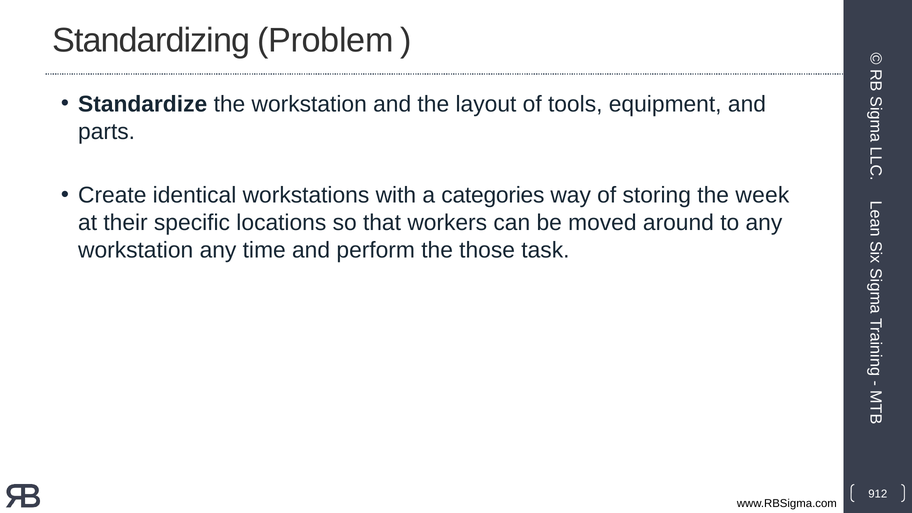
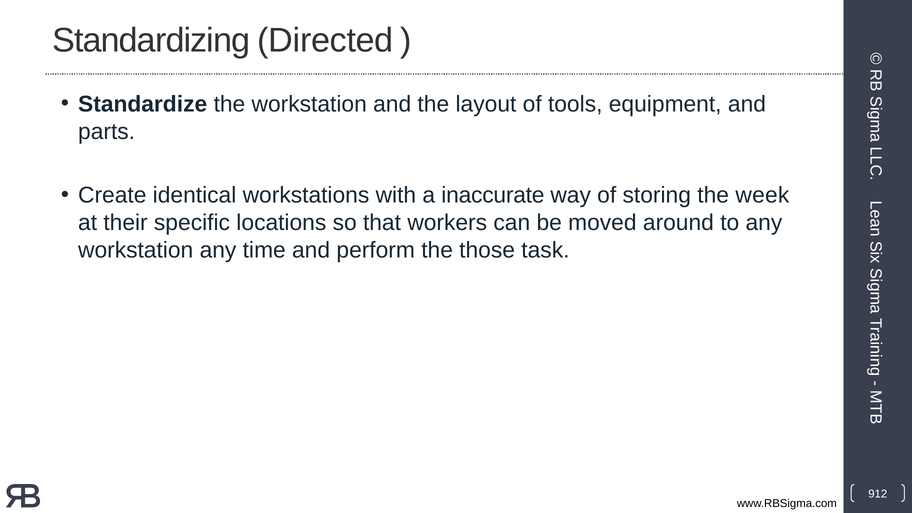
Problem: Problem -> Directed (325, 41)
categories: categories -> inaccurate (493, 195)
